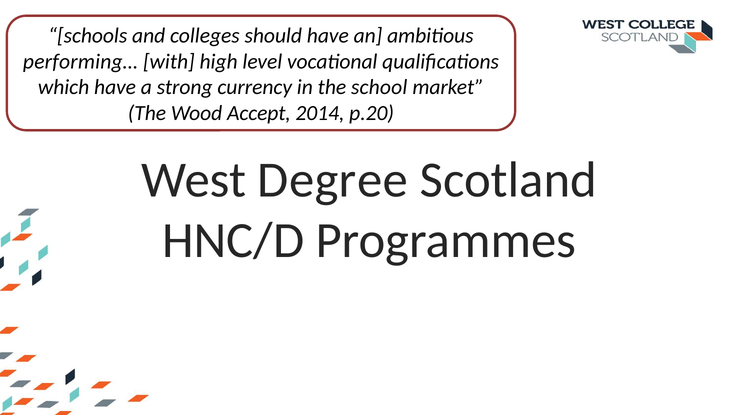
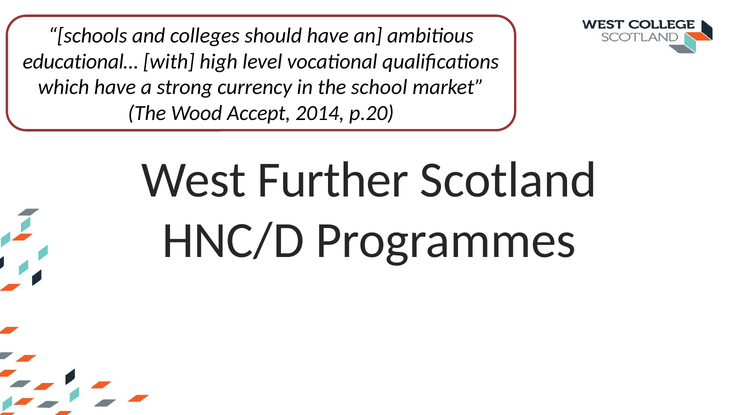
performing…: performing… -> educational… (81, 62)
Degree: Degree -> Further (333, 180)
